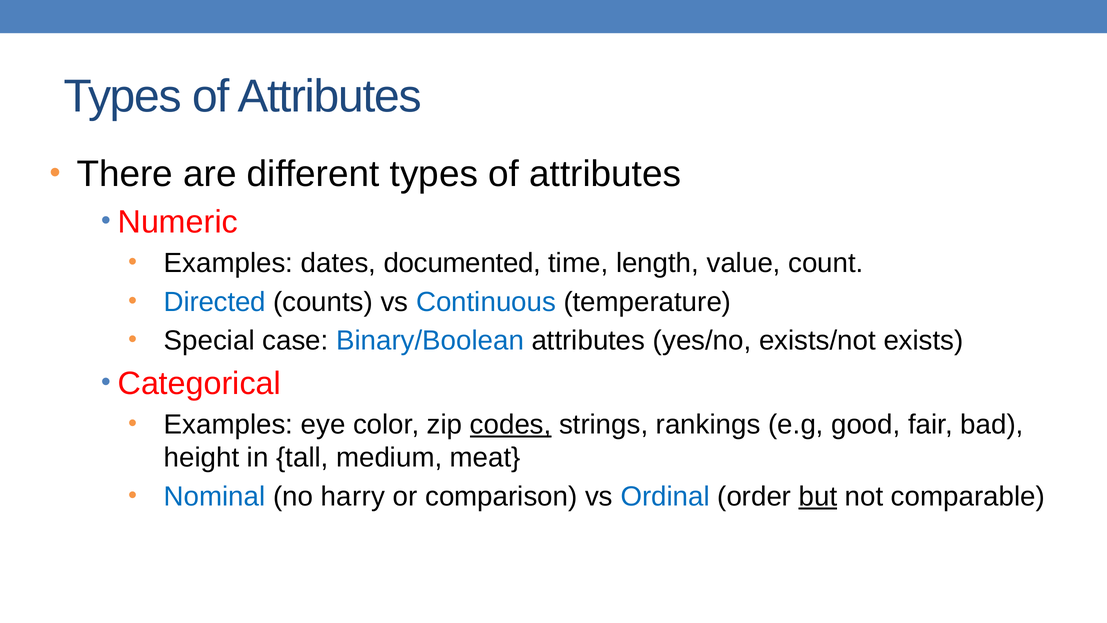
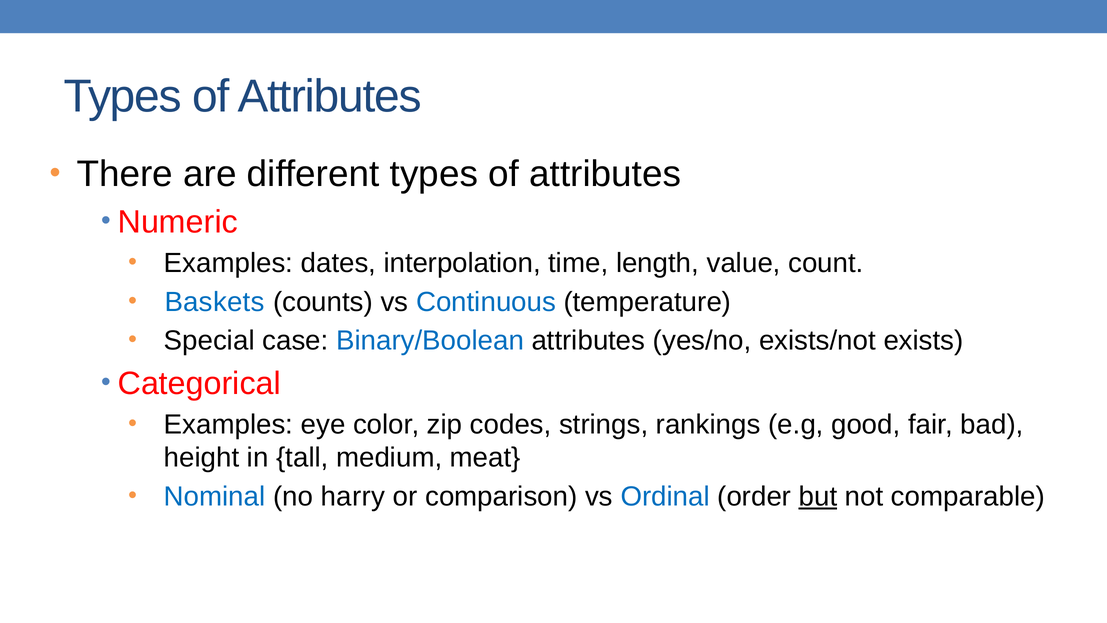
documented: documented -> interpolation (462, 263)
Directed: Directed -> Baskets (215, 302)
codes underline: present -> none (511, 424)
